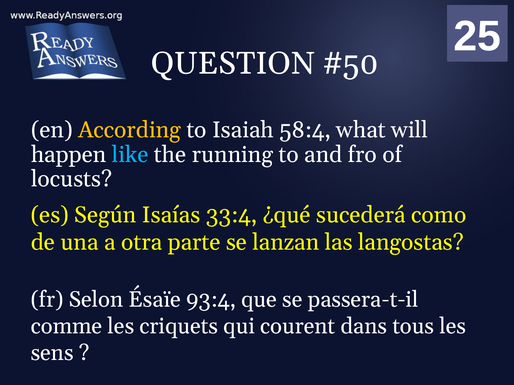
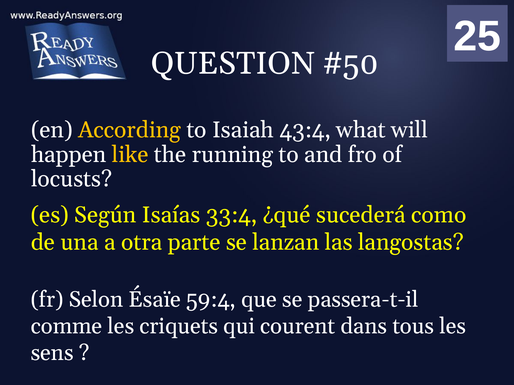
58:4: 58:4 -> 43:4 (305, 130)
like colour: light blue -> yellow (130, 155)
93:4: 93:4 -> 59:4 (211, 300)
